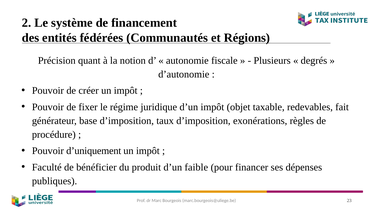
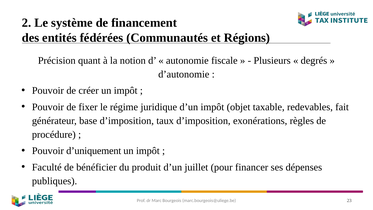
faible: faible -> juillet (196, 167)
